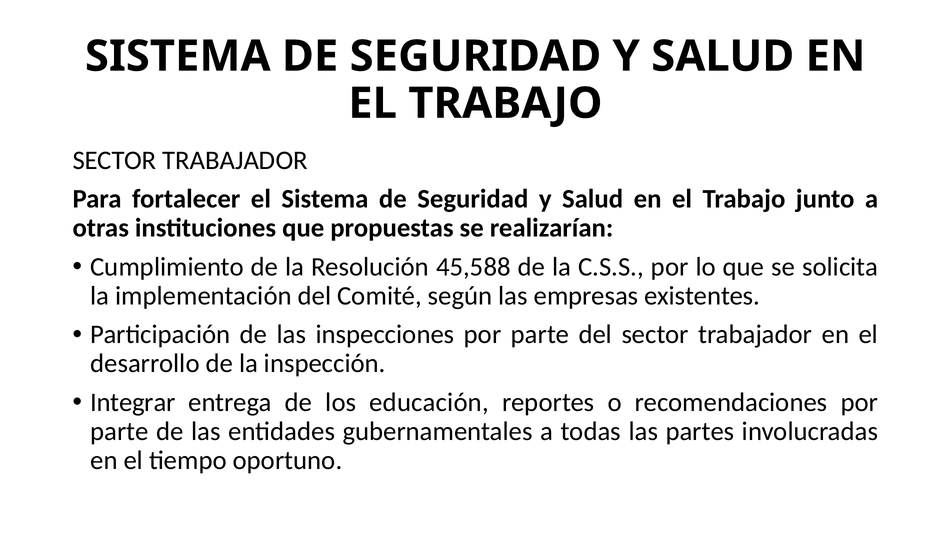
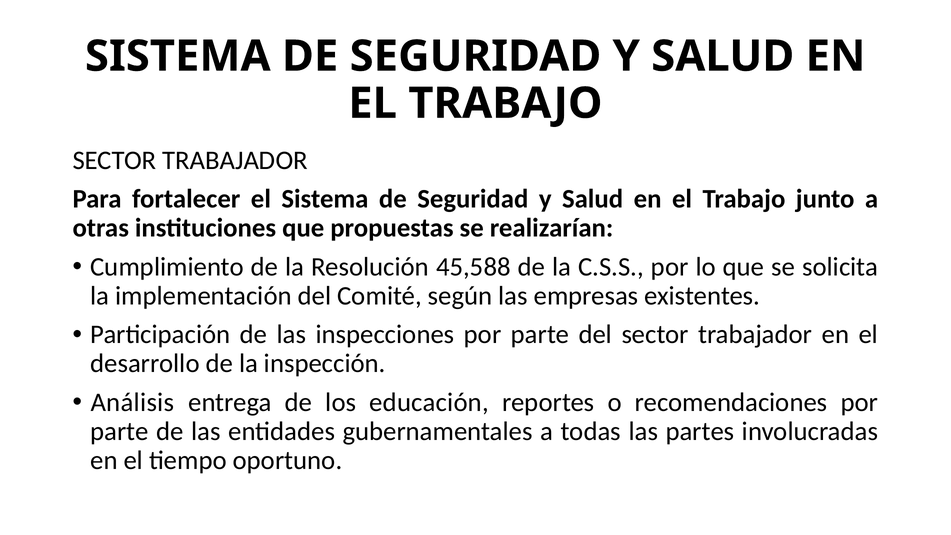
Integrar: Integrar -> Análisis (133, 402)
